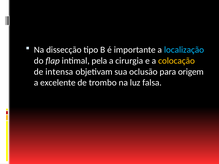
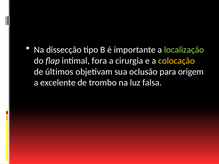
localização colour: light blue -> light green (184, 50)
pela: pela -> fora (99, 61)
intensa: intensa -> últimos (59, 72)
